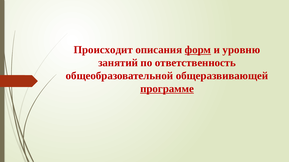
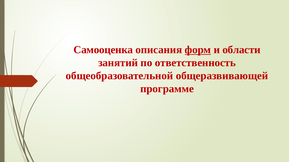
Происходит: Происходит -> Самооценка (103, 50)
уровню: уровню -> области (241, 50)
программе underline: present -> none (167, 89)
